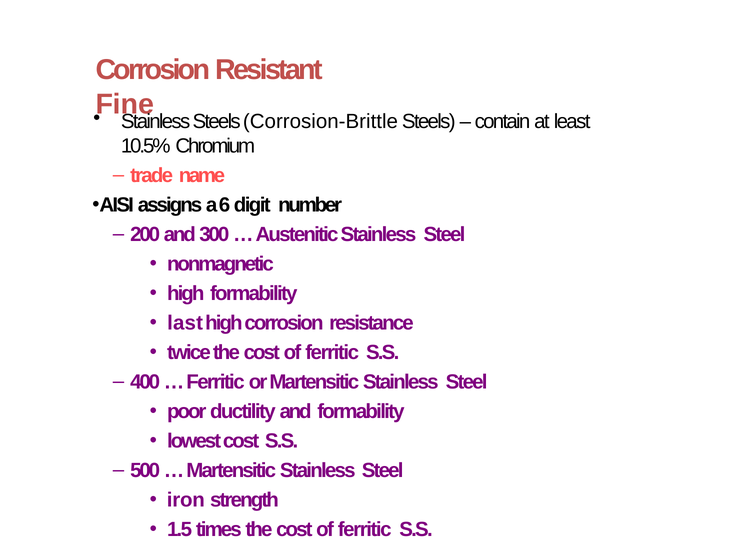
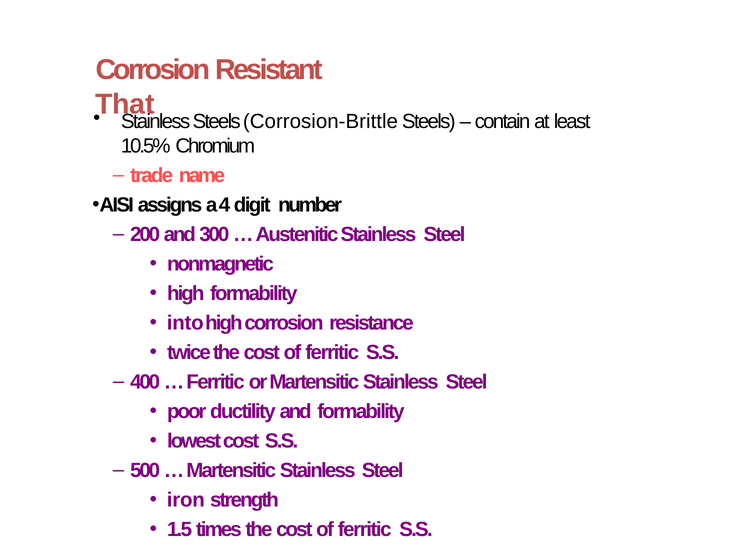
Fine: Fine -> That (125, 104)
6: 6 -> 4 (225, 205)
last: last -> into (185, 323)
